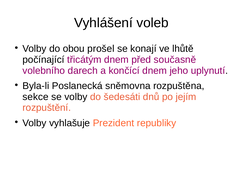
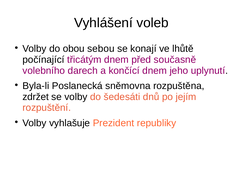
prošel: prošel -> sebou (101, 49)
sekce: sekce -> zdržet (36, 97)
